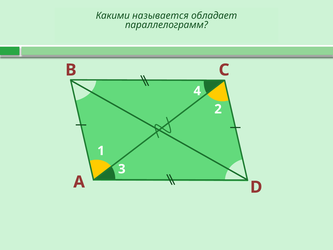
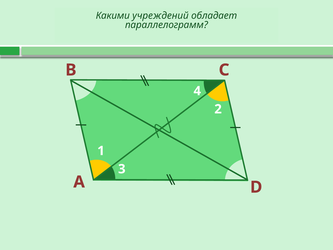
называется: называется -> учреждений (160, 16)
